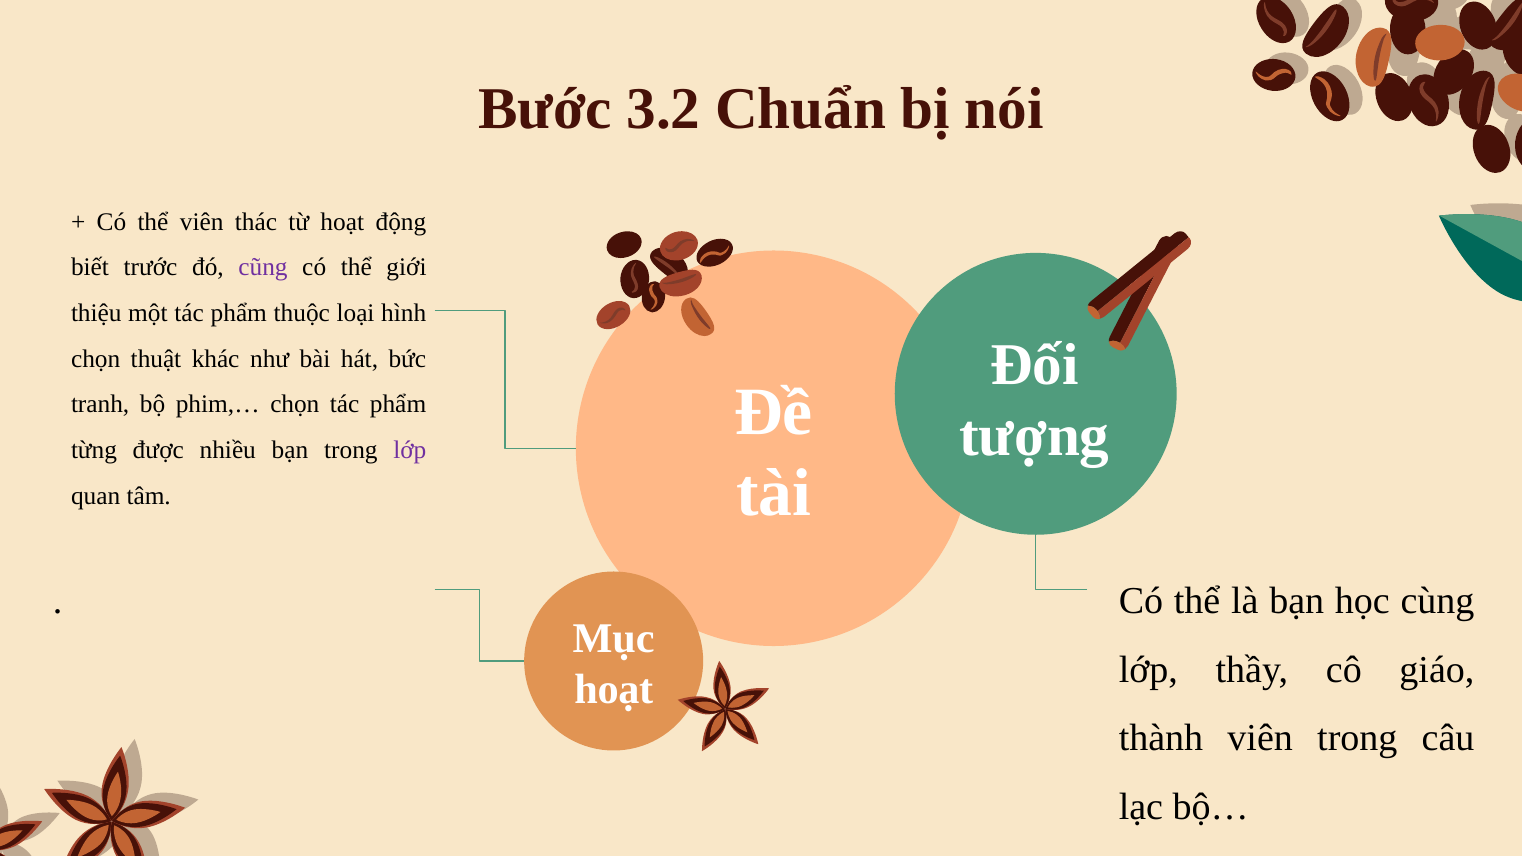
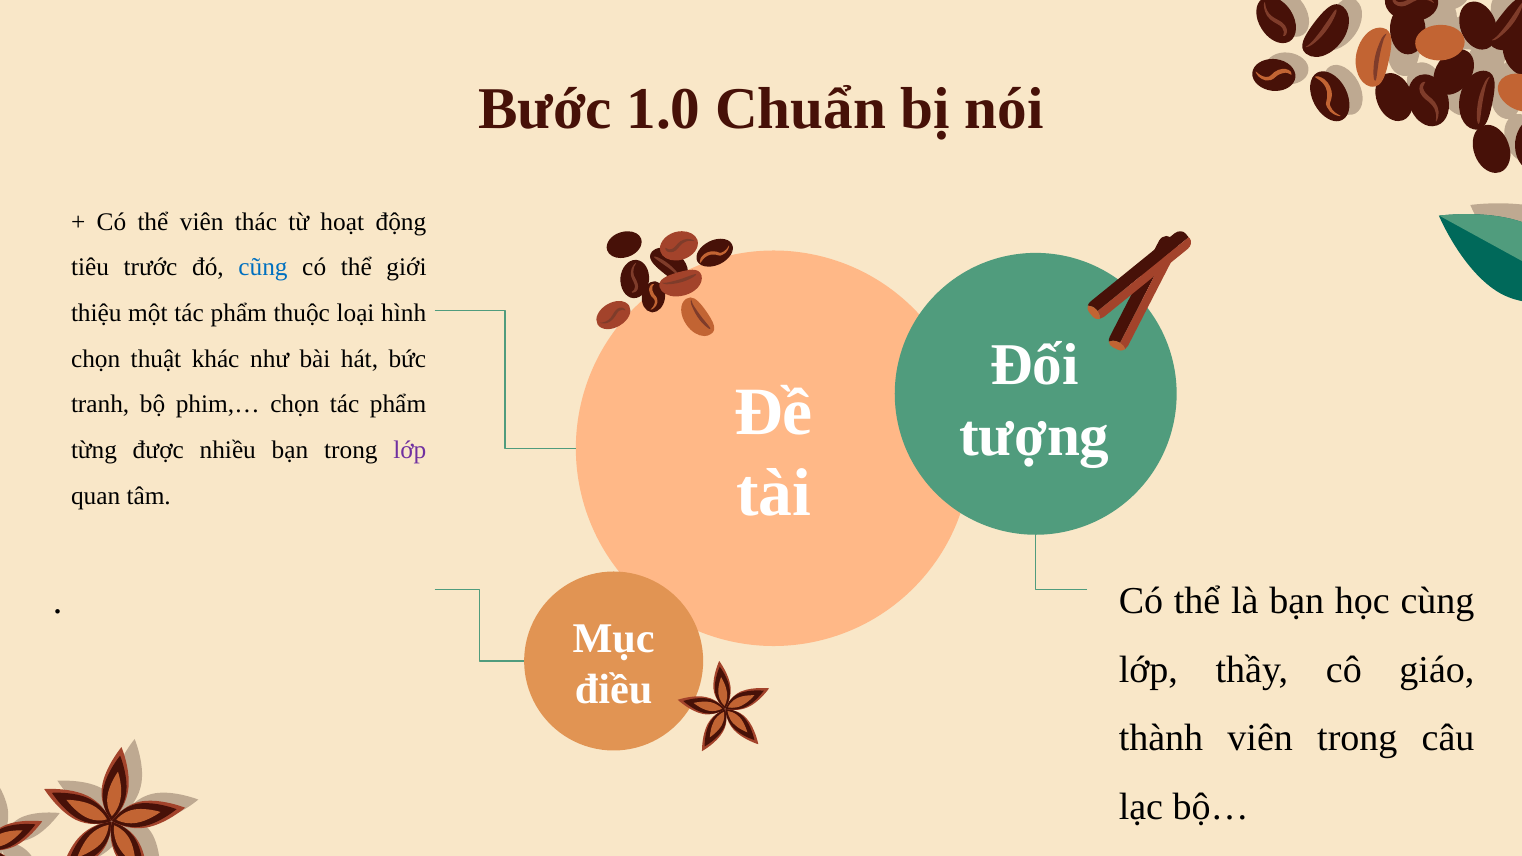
3.2: 3.2 -> 1.0 (664, 109)
biết: biết -> tiêu (90, 268)
cũng colour: purple -> blue (263, 268)
hoạt: hoạt -> điều (614, 690)
